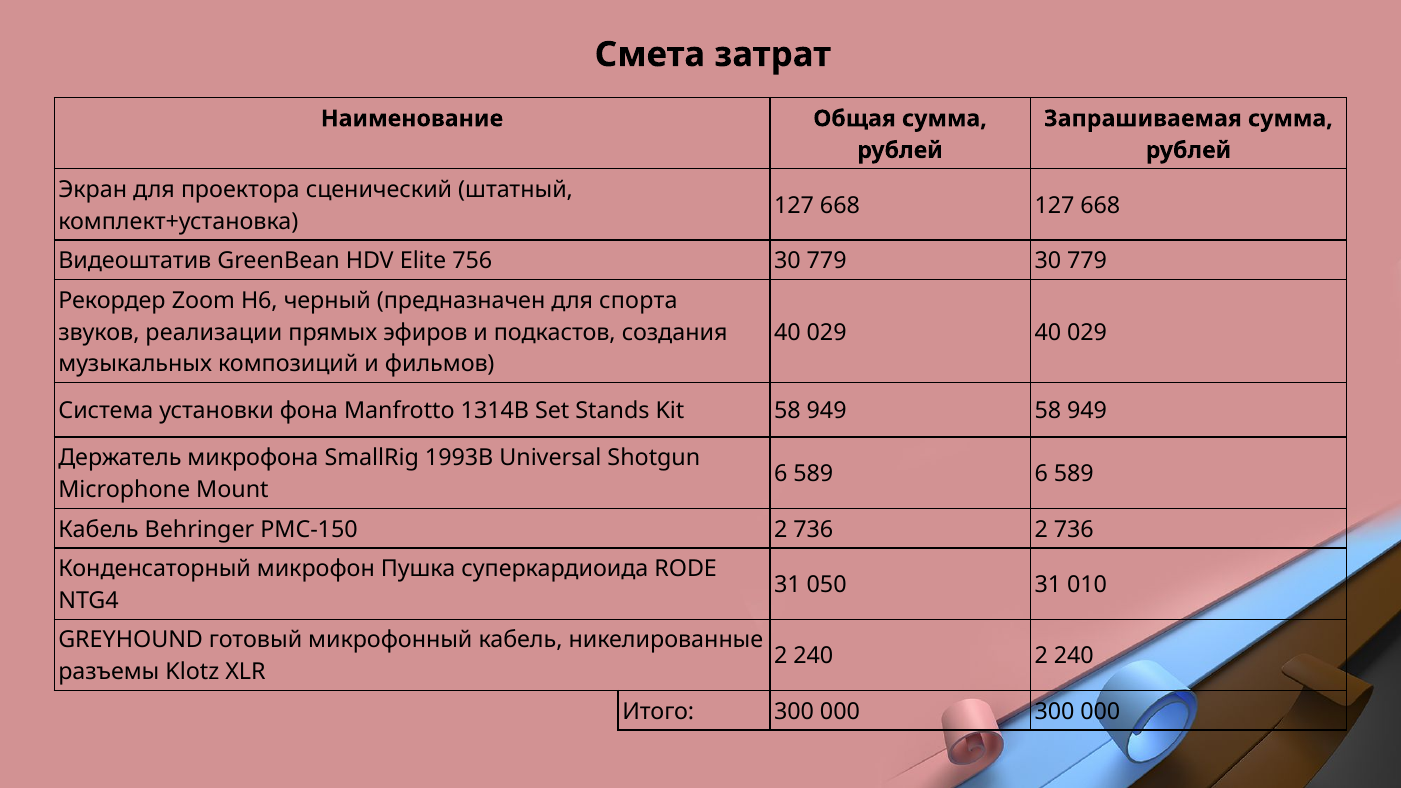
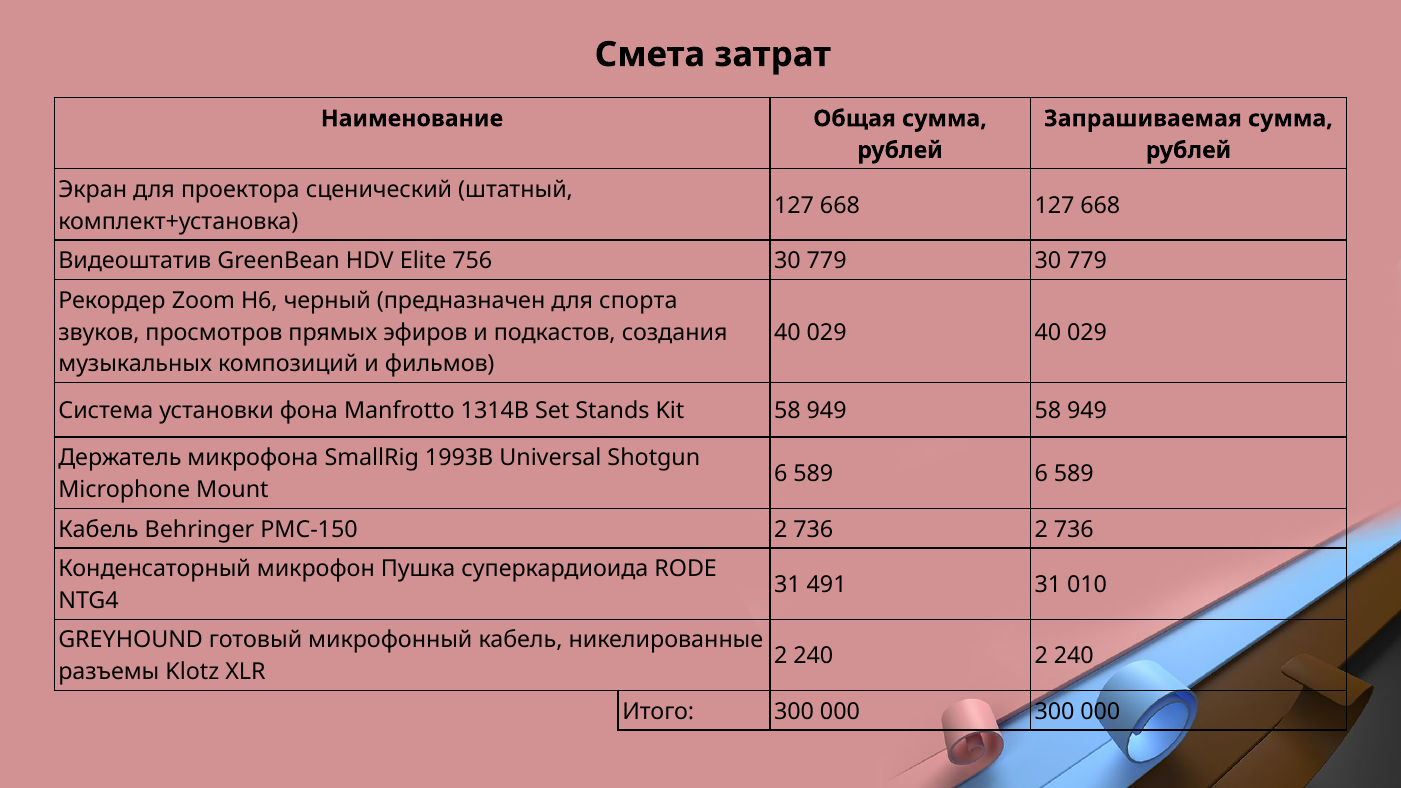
реализации: реализации -> просмотров (214, 332)
050: 050 -> 491 (827, 585)
